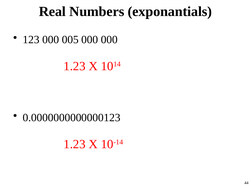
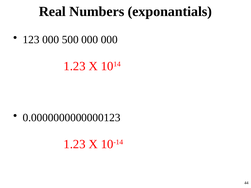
005: 005 -> 500 (70, 40)
